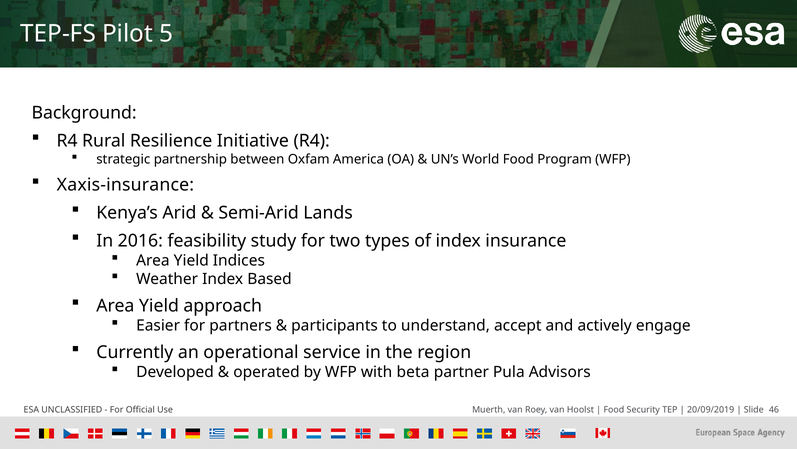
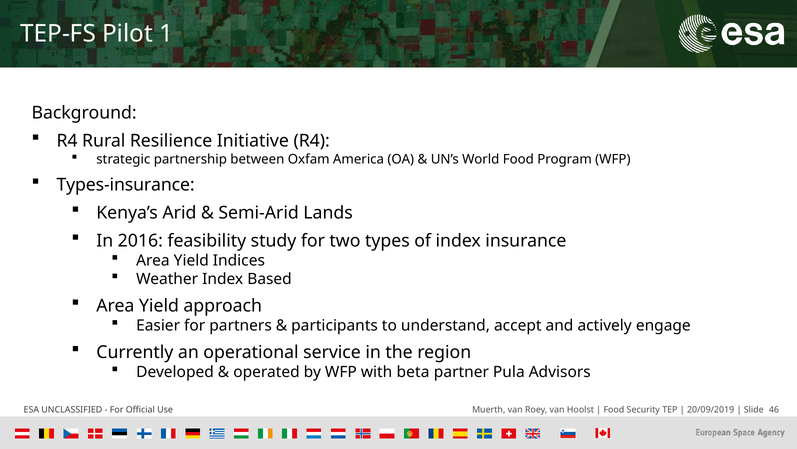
5: 5 -> 1 (166, 33)
Xaxis-insurance: Xaxis-insurance -> Types-insurance (126, 185)
